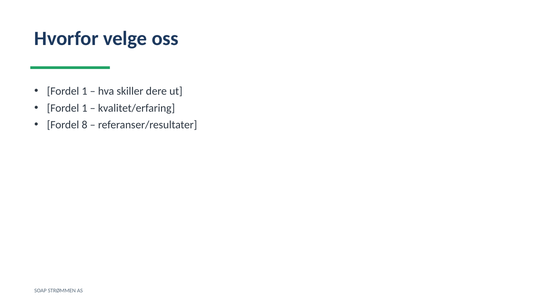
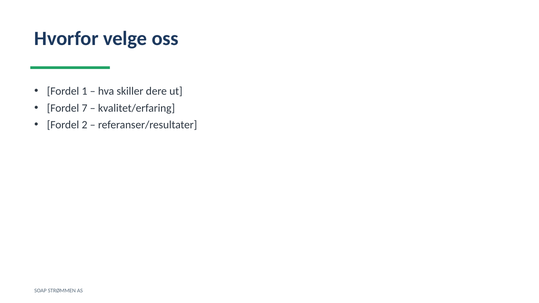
1: 1 -> 7 (85, 108)
8: 8 -> 2 (85, 125)
